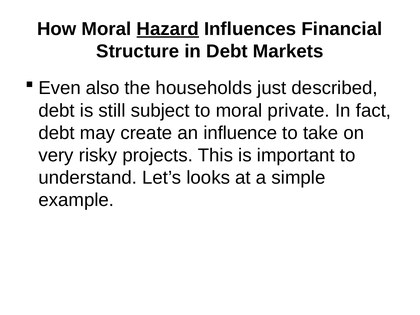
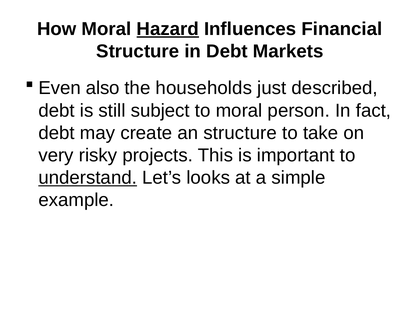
private: private -> person (299, 111)
an influence: influence -> structure (240, 133)
understand underline: none -> present (88, 178)
